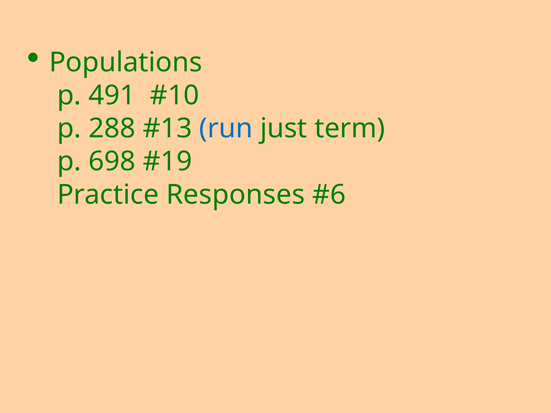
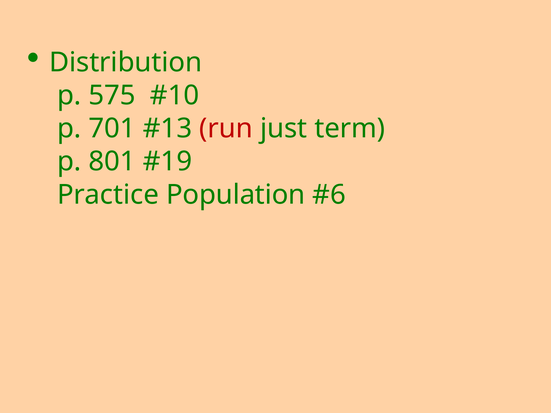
Populations: Populations -> Distribution (126, 62)
491: 491 -> 575 (112, 96)
288: 288 -> 701 (112, 129)
run colour: blue -> red (226, 129)
698: 698 -> 801 (112, 162)
Responses: Responses -> Population (236, 195)
